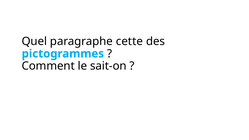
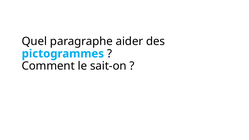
cette: cette -> aider (129, 41)
